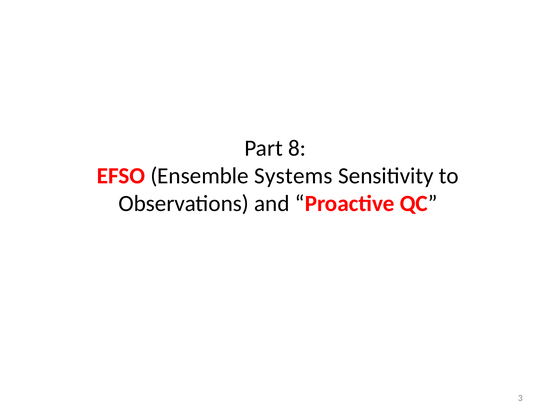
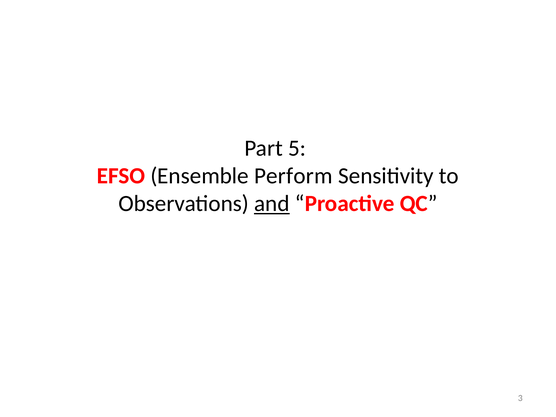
8: 8 -> 5 (297, 148)
Systems: Systems -> Perform (293, 176)
and underline: none -> present (272, 204)
